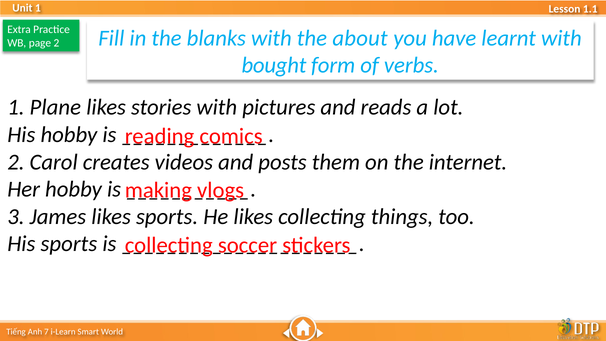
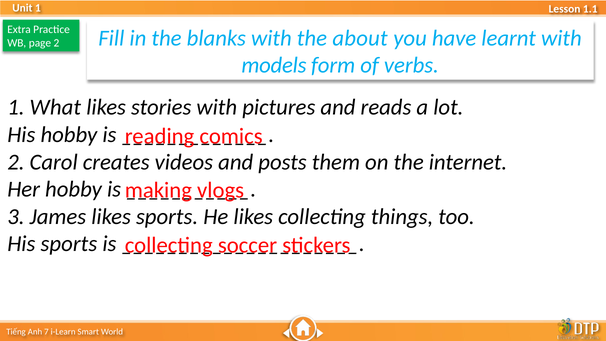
bought: bought -> models (274, 65)
Plane: Plane -> What (55, 107)
